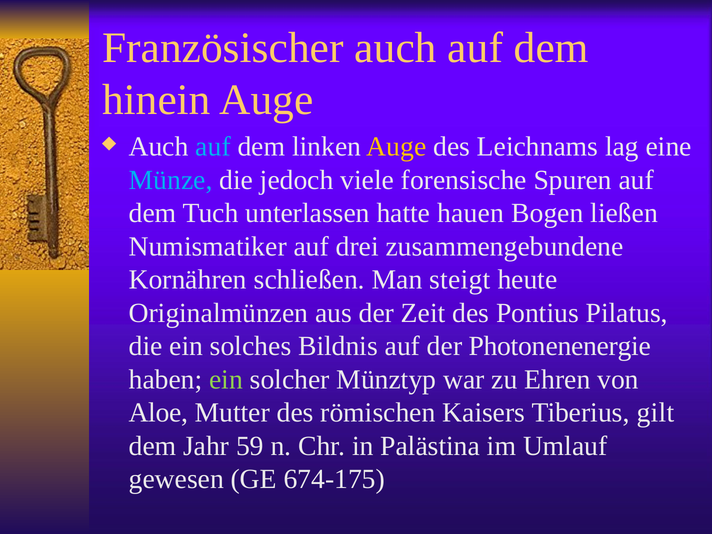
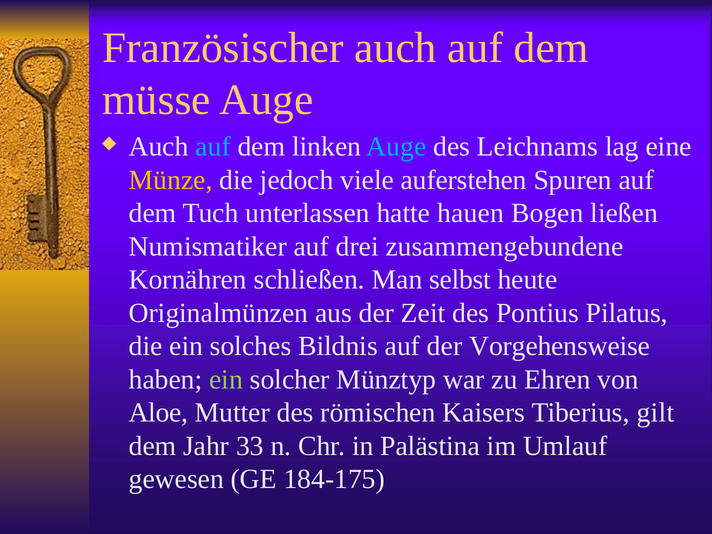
hinein: hinein -> müsse (156, 100)
Auge colour: yellow -> light blue (396, 147)
Münze colour: light blue -> yellow (171, 180)
forensische: forensische -> auferstehen (464, 180)
steigt: steigt -> selbst (460, 280)
Photonenenergie: Photonenenergie -> Vorgehensweise (560, 346)
59: 59 -> 33 (250, 446)
674-175: 674-175 -> 184-175 (334, 479)
